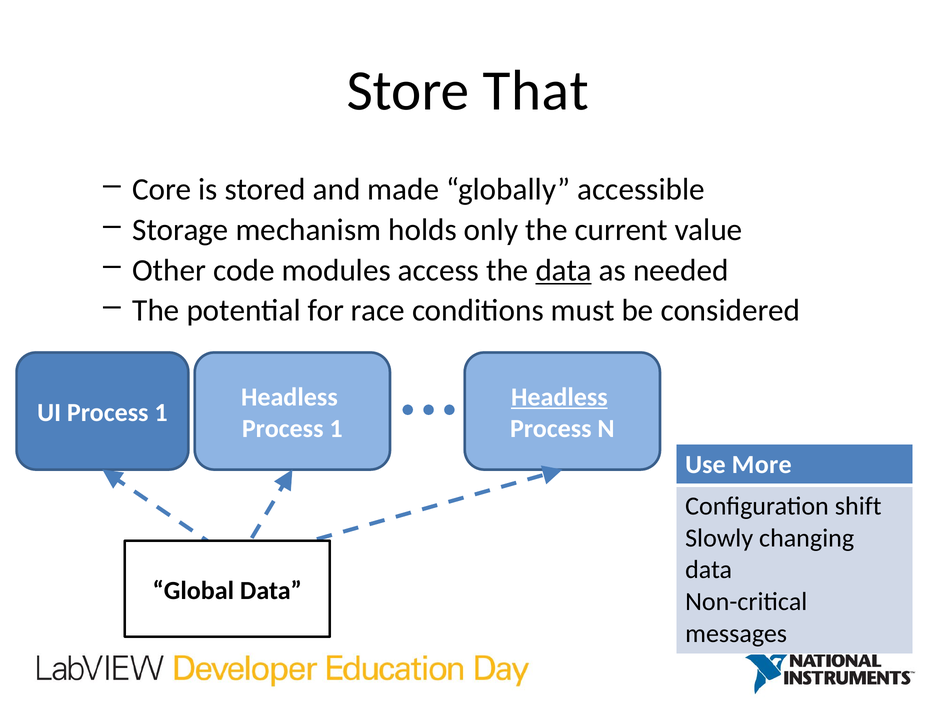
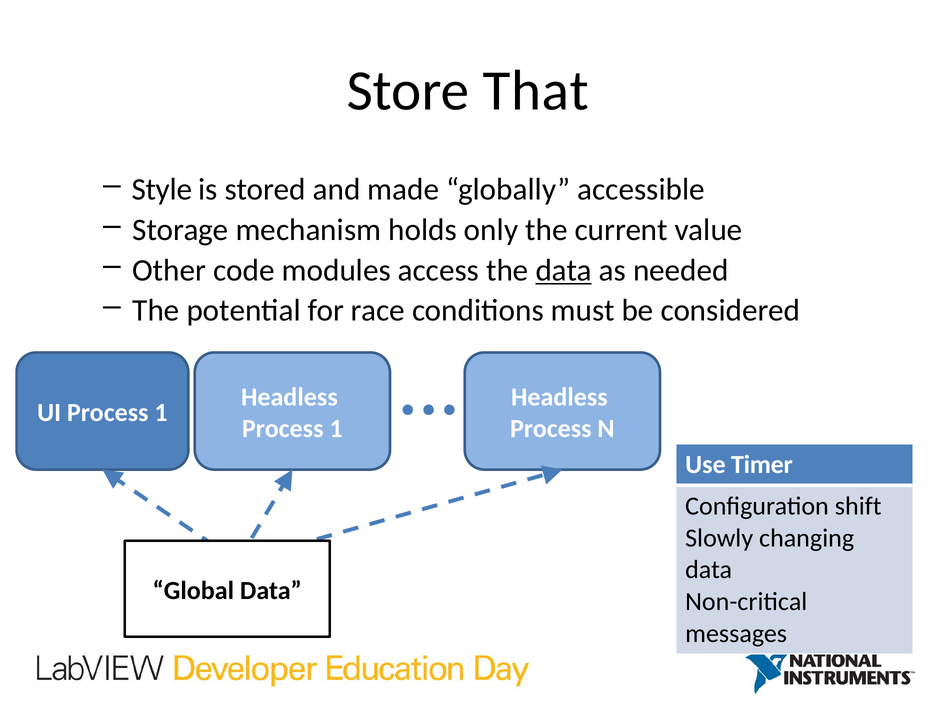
Core: Core -> Style (162, 190)
Headless underline: present -> none (559, 397)
More: More -> Timer (762, 465)
